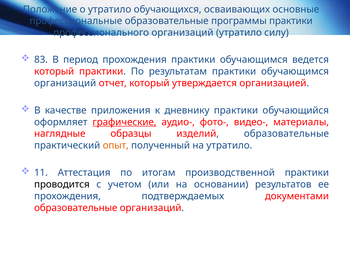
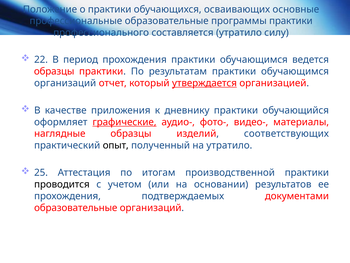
о утратило: утратило -> практики (110, 9)
профессионального организаций: организаций -> составляется (183, 33)
83: 83 -> 22 (41, 60)
который: который -> образцы (54, 71)
утверждается underline: none -> present (204, 83)
изделий образовательные: образовательные -> соответствующих (286, 133)
опыт colour: orange -> black (116, 145)
11: 11 -> 25 (41, 172)
